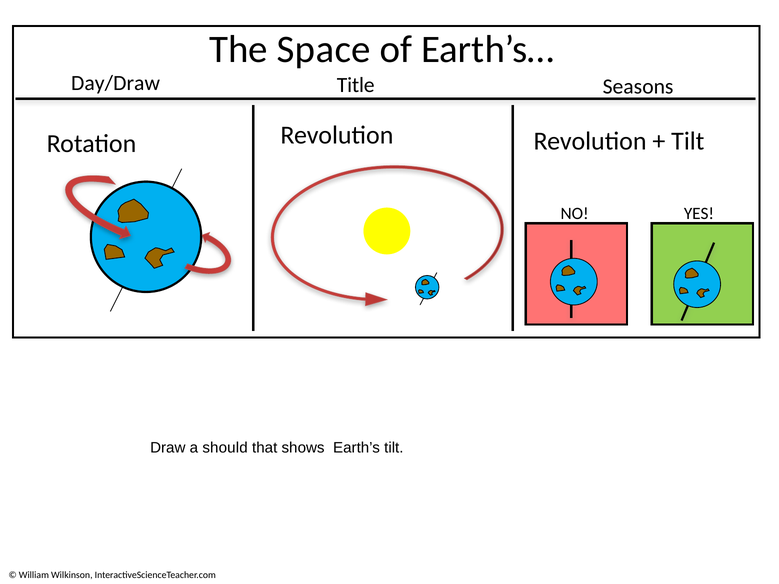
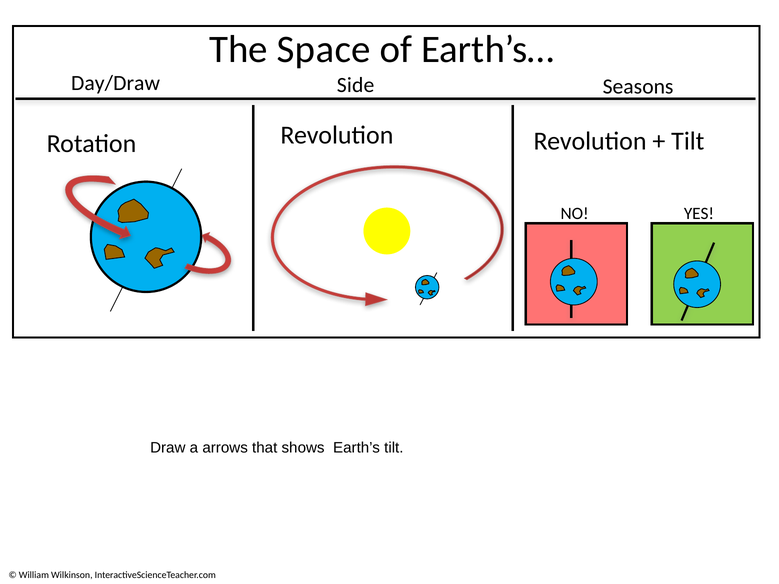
Title: Title -> Side (356, 85)
should: should -> arrows (225, 448)
